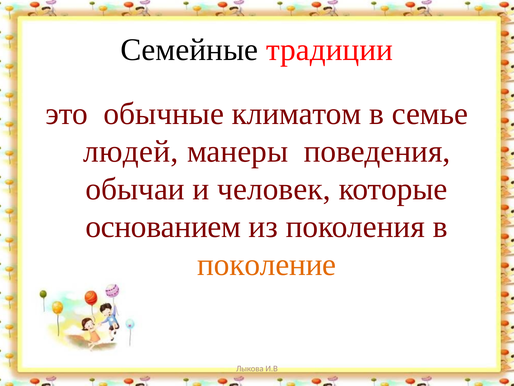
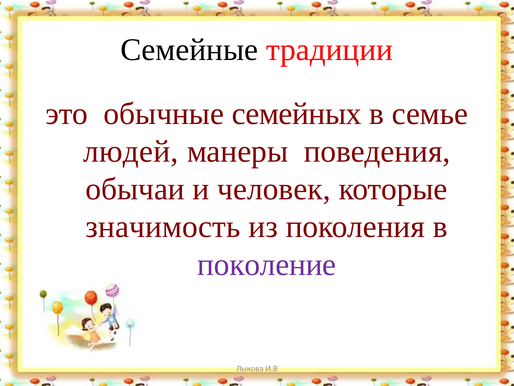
климатом: климатом -> семейных (297, 114)
основанием: основанием -> значимость (163, 227)
поколение colour: orange -> purple (267, 264)
